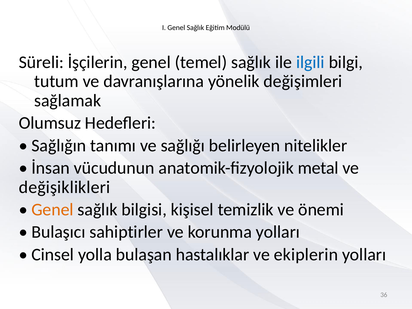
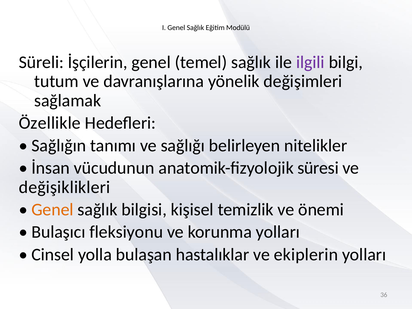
ilgili colour: blue -> purple (310, 62)
Olumsuz: Olumsuz -> Özellikle (50, 123)
metal: metal -> süresi (318, 168)
sahiptirler: sahiptirler -> fleksiyonu (126, 232)
